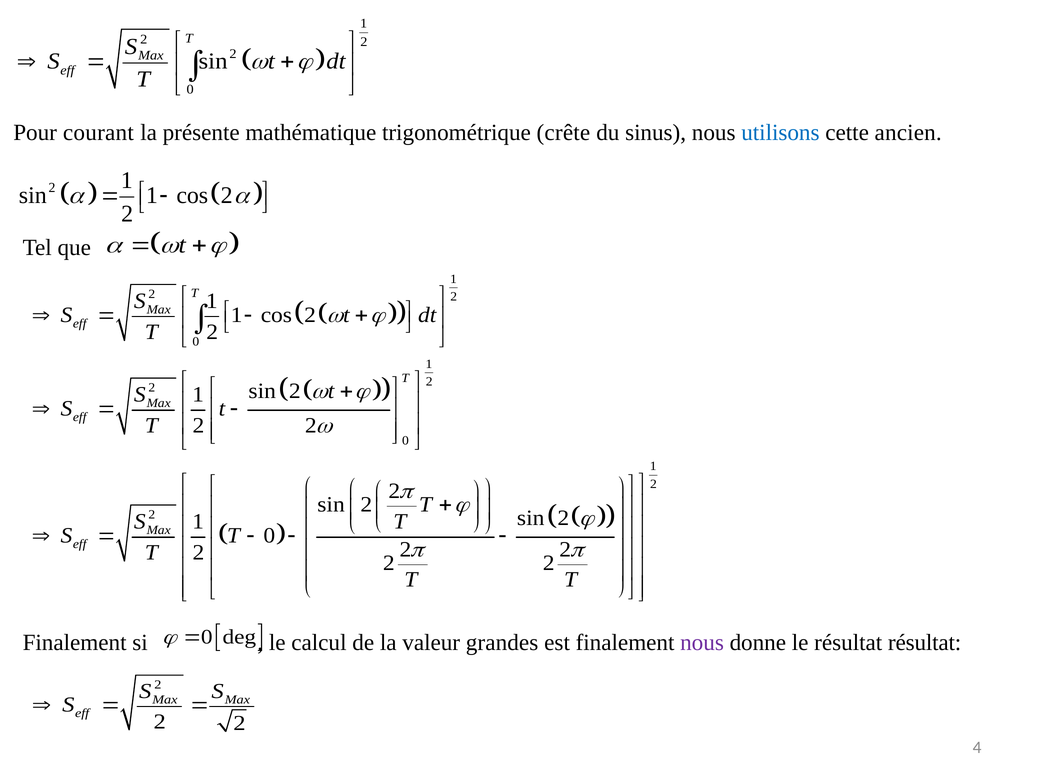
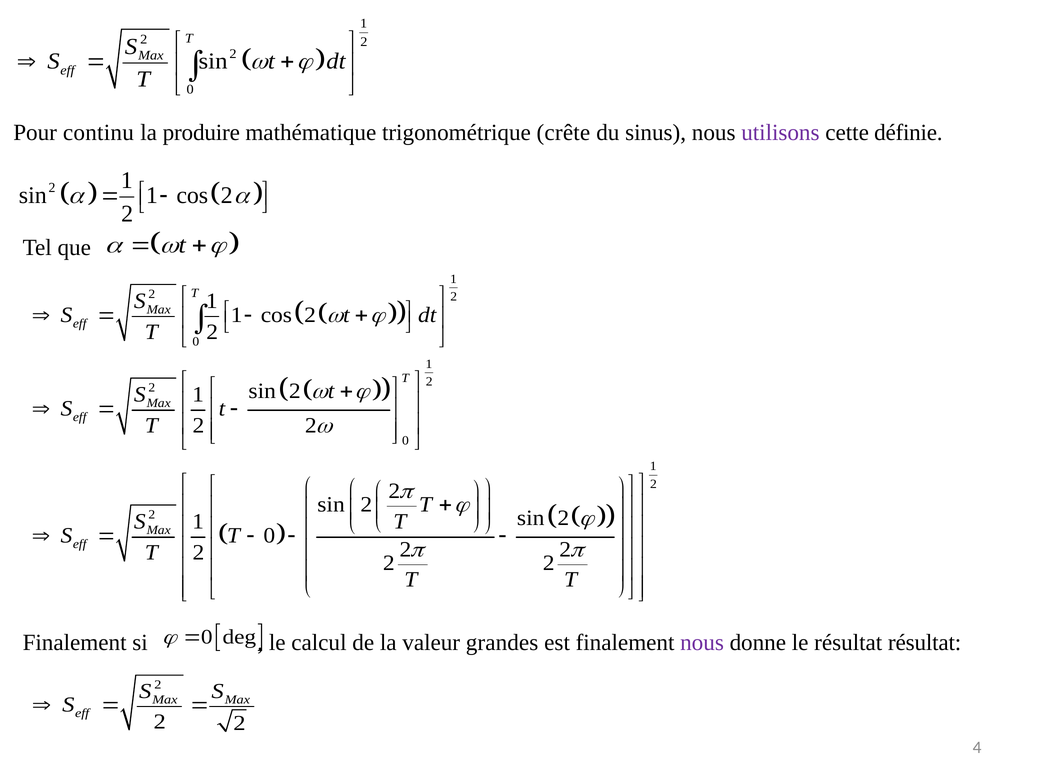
courant: courant -> continu (98, 133)
présente: présente -> produire (201, 133)
utilisons colour: blue -> purple (780, 133)
ancien: ancien -> définie (908, 133)
